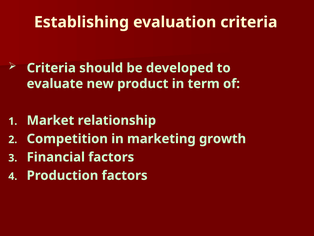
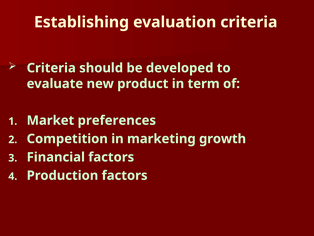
relationship: relationship -> preferences (117, 120)
